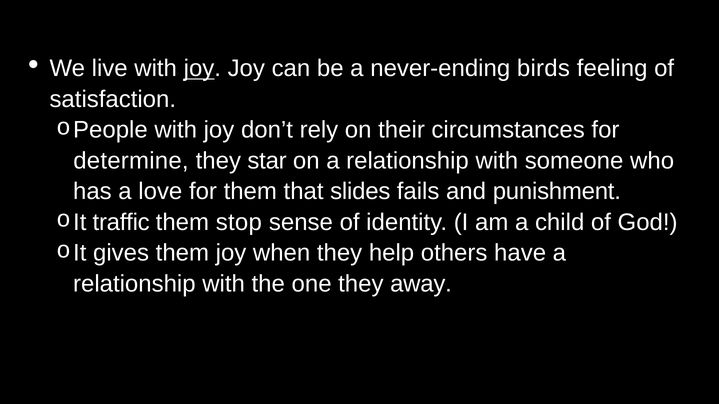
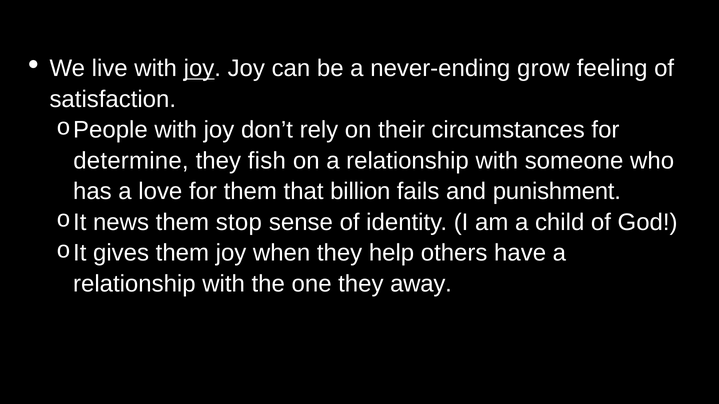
birds: birds -> grow (543, 69)
star: star -> fish (267, 161)
slides: slides -> billion (360, 192)
traffic: traffic -> news (121, 222)
